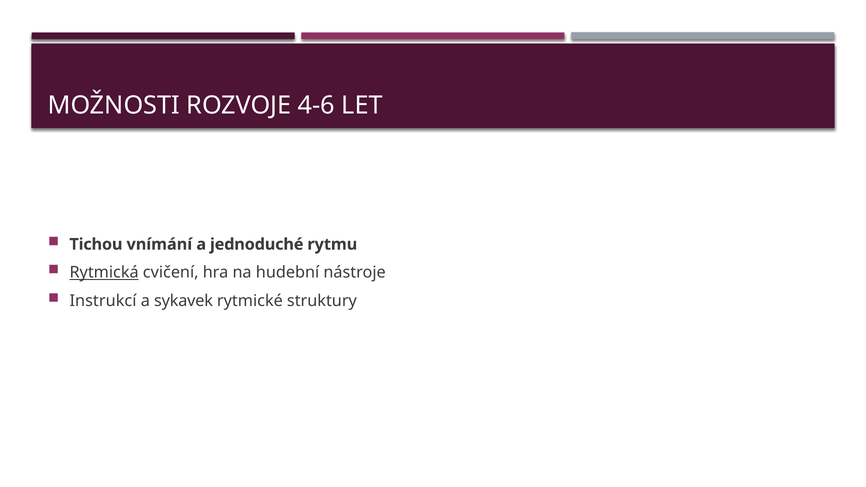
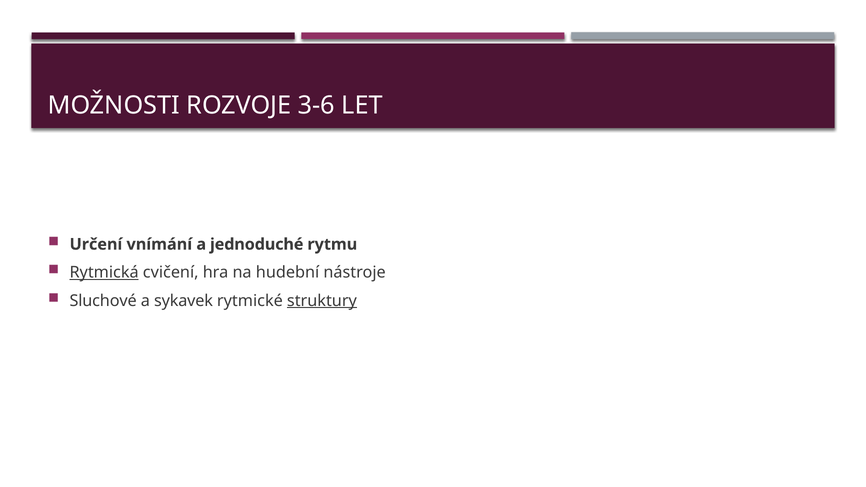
4-6: 4-6 -> 3-6 (316, 105)
Tichou: Tichou -> Určení (96, 244)
Instrukcí: Instrukcí -> Sluchové (103, 301)
struktury underline: none -> present (322, 301)
